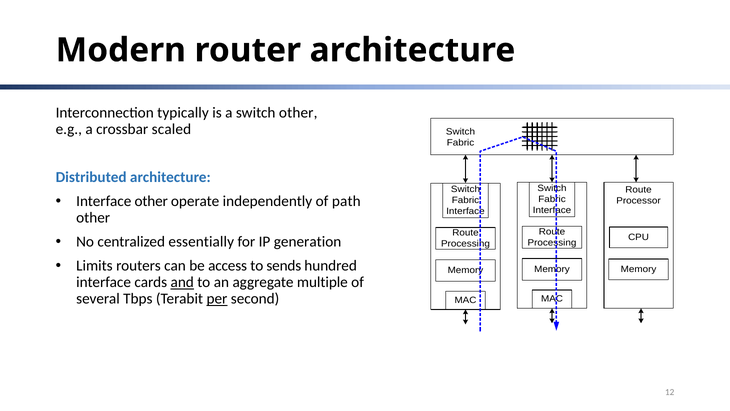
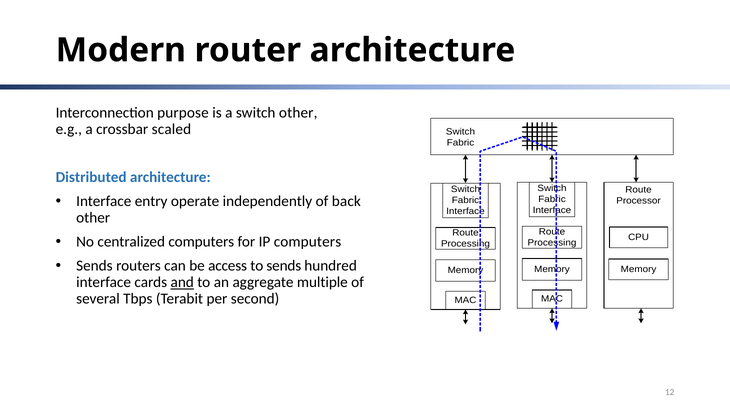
typically: typically -> purpose (183, 112)
Interface other: other -> entry (151, 201)
path: path -> back (346, 201)
centralized essentially: essentially -> computers (201, 242)
IP generation: generation -> computers (308, 242)
Limits: Limits -> Sends (94, 266)
per underline: present -> none (217, 299)
